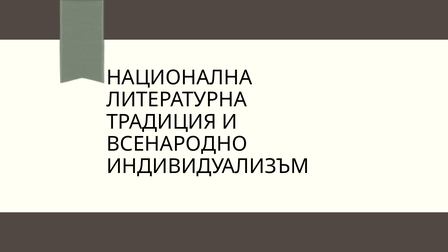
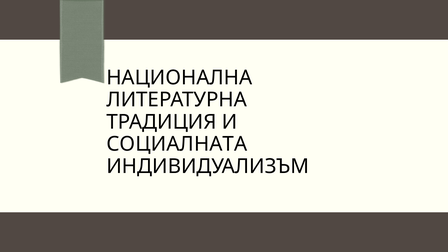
ВСЕНАРОДНО: ВСЕНАРОДНО -> СОЦИАЛНАТА (177, 144)
